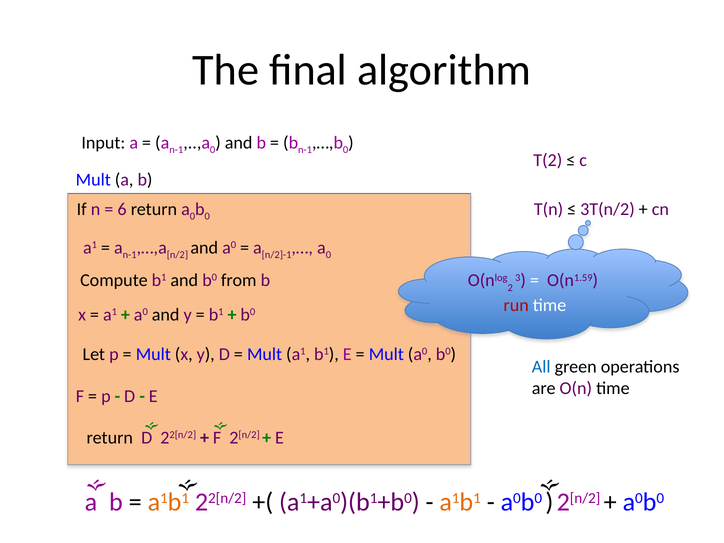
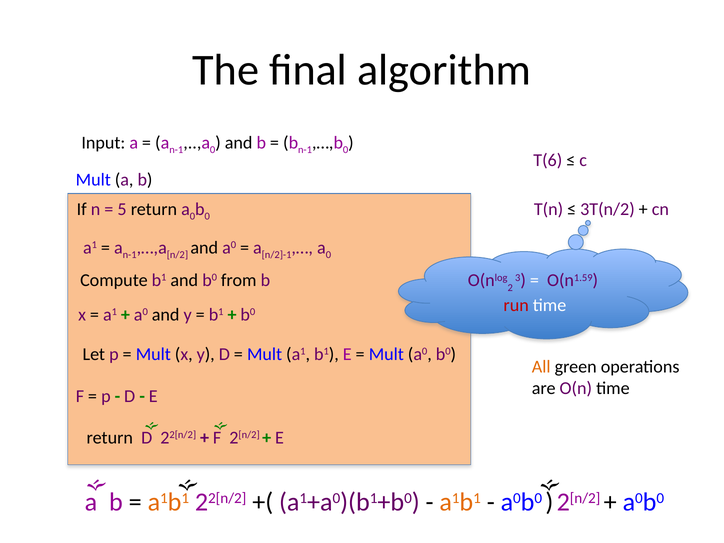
T(2: T(2 -> T(6 (548, 160)
6: 6 -> 5 (122, 209)
All colour: blue -> orange (541, 367)
